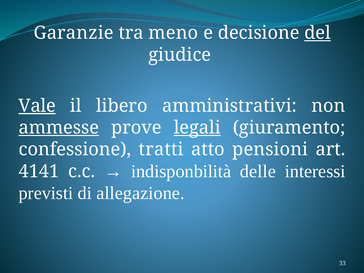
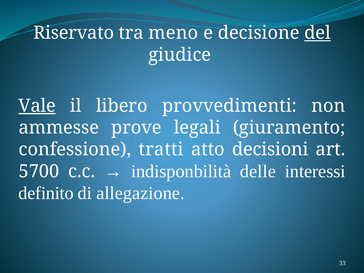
Garanzie: Garanzie -> Riservato (74, 33)
amministrativi: amministrativi -> provvedimenti (230, 106)
ammesse underline: present -> none (59, 128)
legali underline: present -> none (197, 128)
pensioni: pensioni -> decisioni (270, 149)
4141: 4141 -> 5700 (39, 171)
previsti: previsti -> definito (46, 193)
